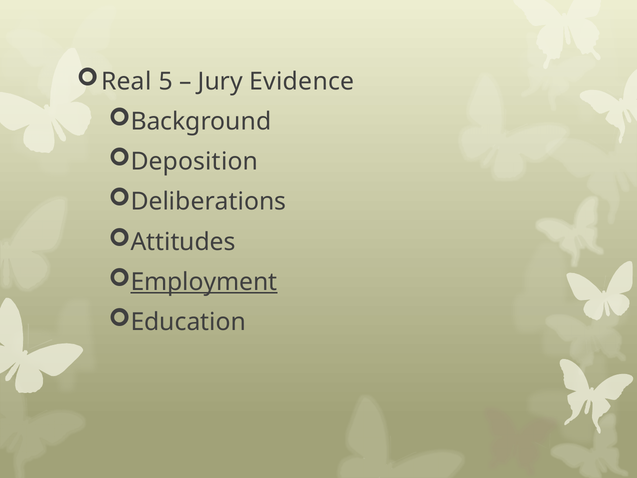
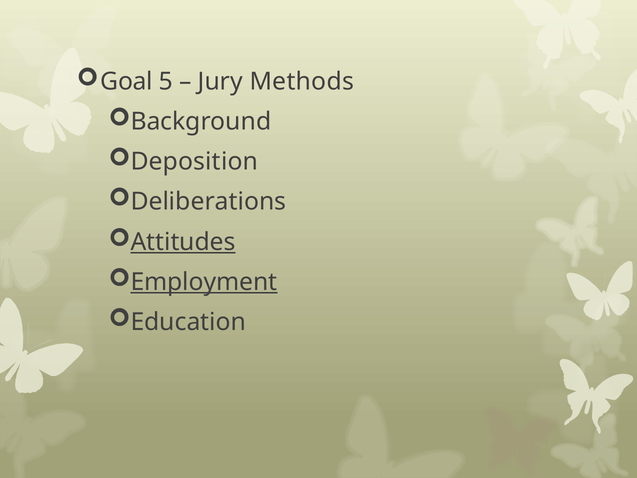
Real: Real -> Goal (127, 82)
Evidence: Evidence -> Methods (302, 82)
Attitudes underline: none -> present (183, 242)
